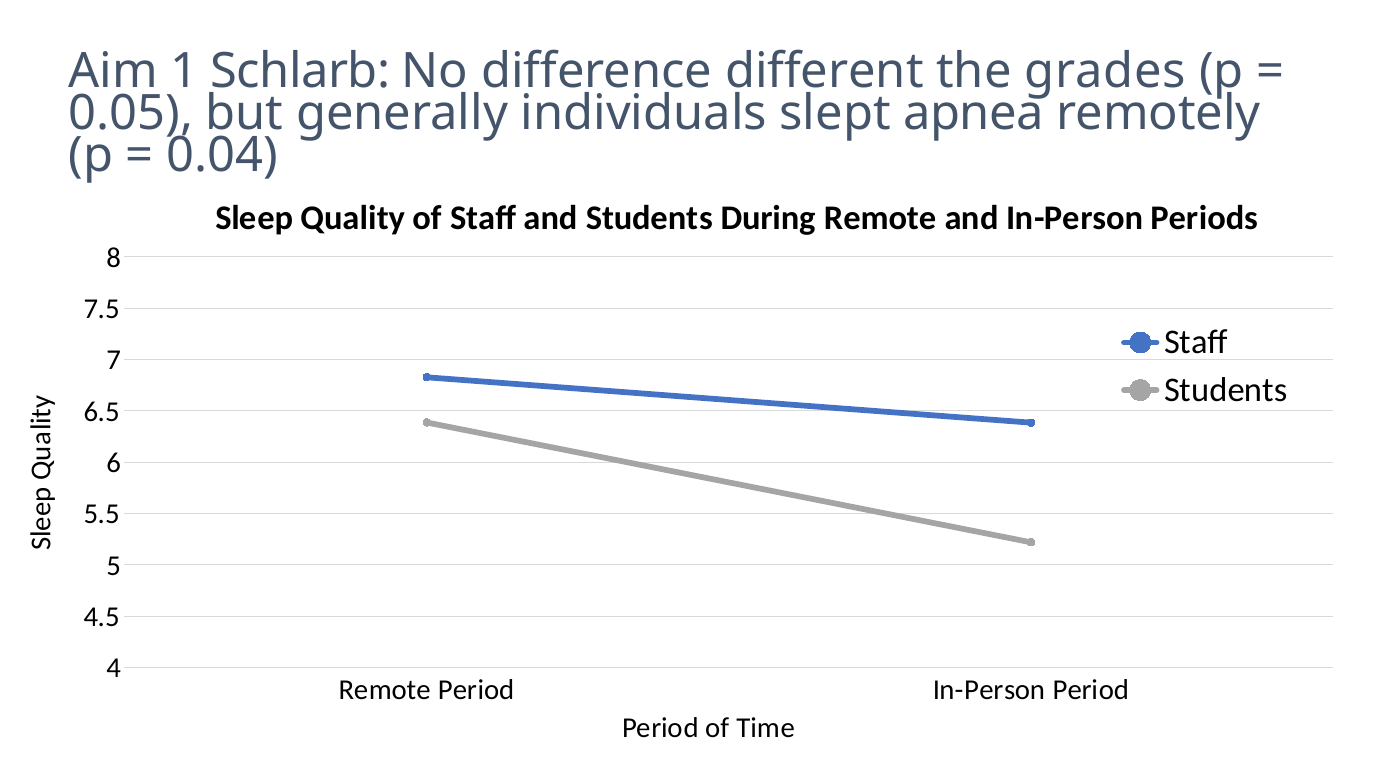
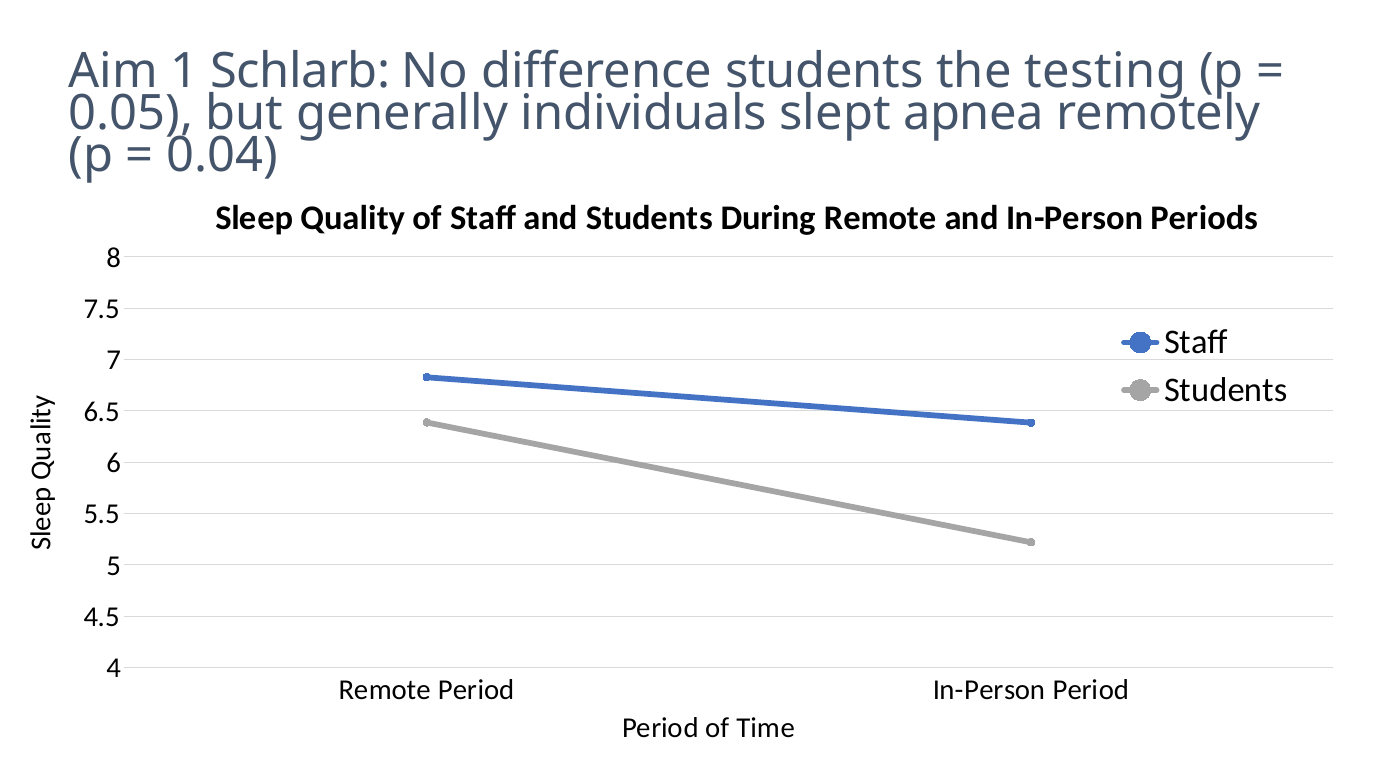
difference different: different -> students (824, 71)
grades: grades -> testing (1105, 71)
